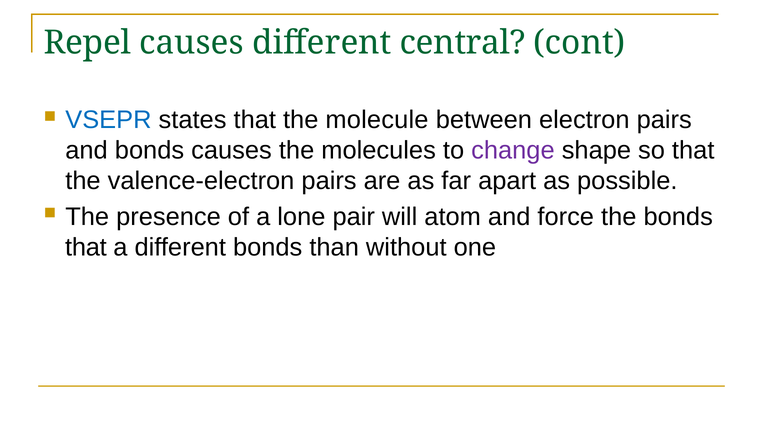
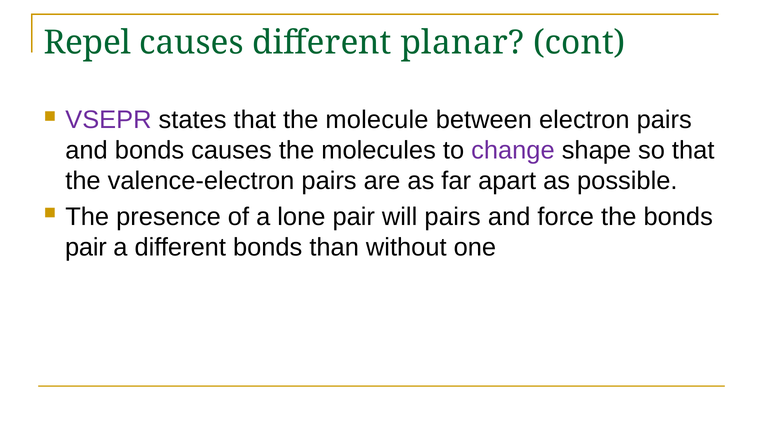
central: central -> planar (462, 43)
VSEPR colour: blue -> purple (108, 120)
will atom: atom -> pairs (453, 217)
that: that -> pair (86, 247)
